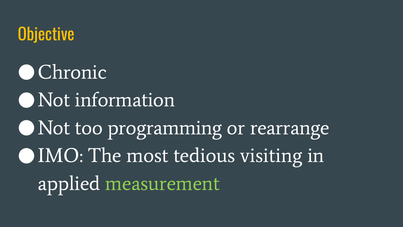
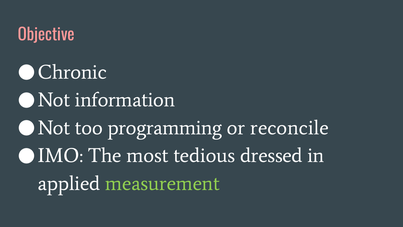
Objective colour: yellow -> pink (46, 35)
rearrange: rearrange -> reconcile (290, 128)
visiting: visiting -> dressed (271, 155)
